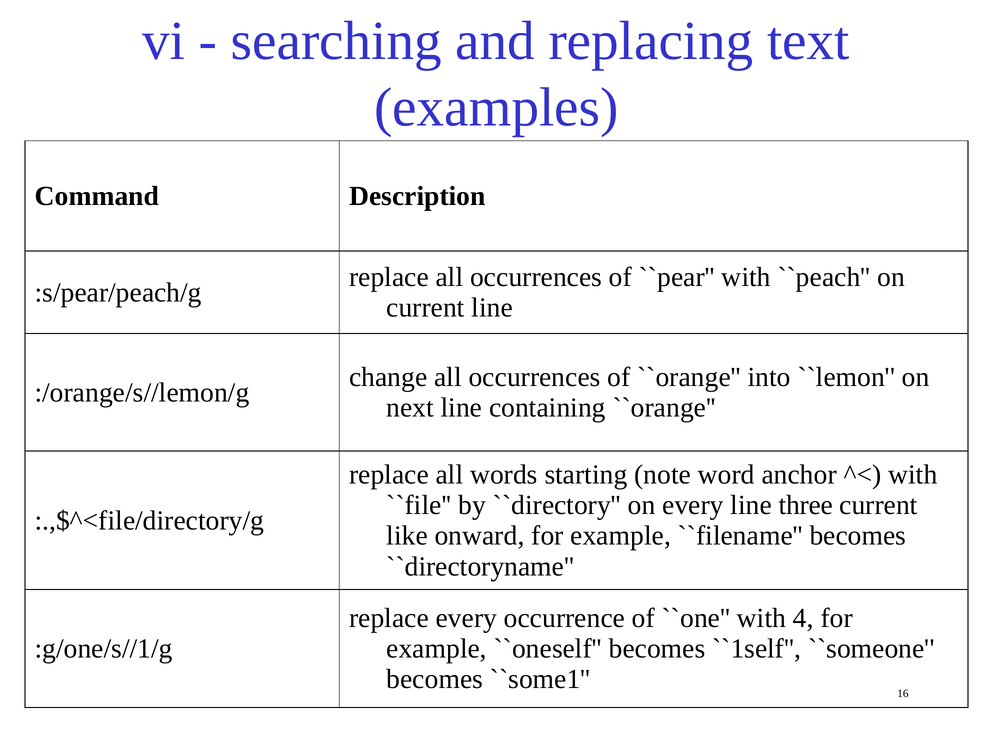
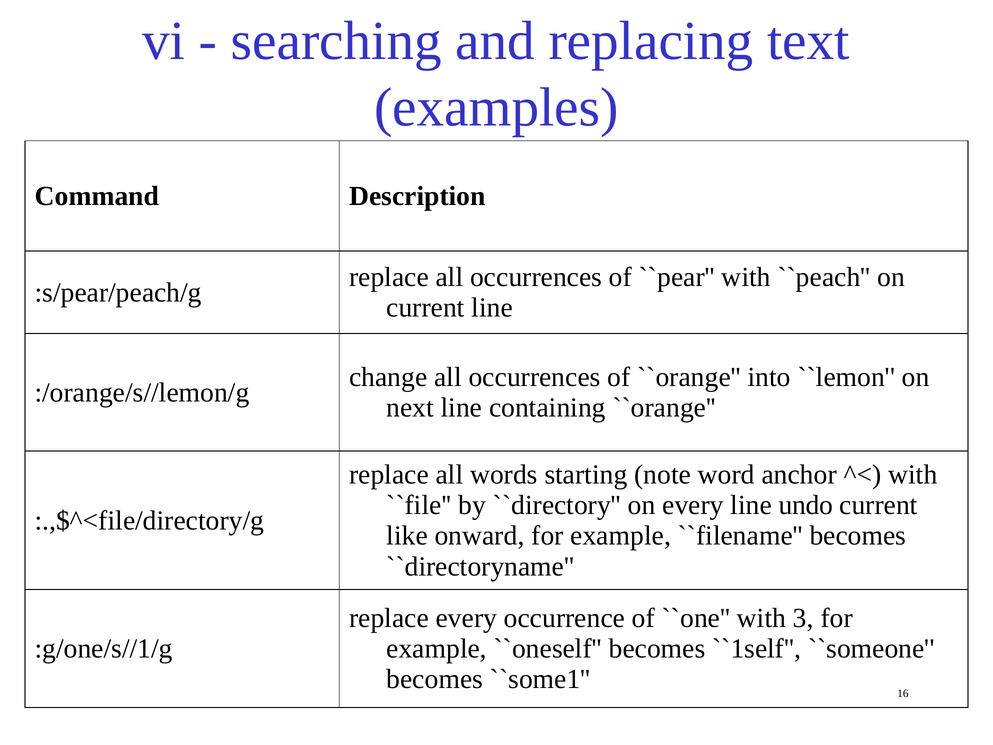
three: three -> undo (806, 505)
4: 4 -> 3 (803, 618)
